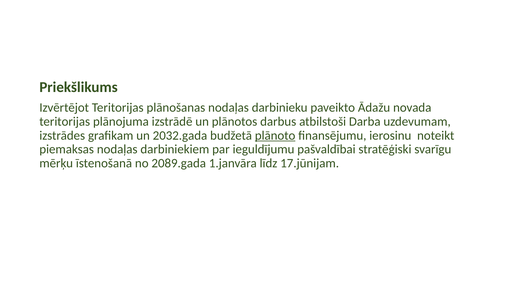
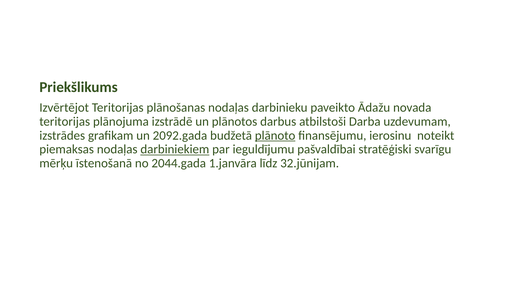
2032.gada: 2032.gada -> 2092.gada (180, 136)
darbiniekiem underline: none -> present (175, 149)
2089.gada: 2089.gada -> 2044.gada (179, 163)
17.jūnijam: 17.jūnijam -> 32.jūnijam (310, 163)
